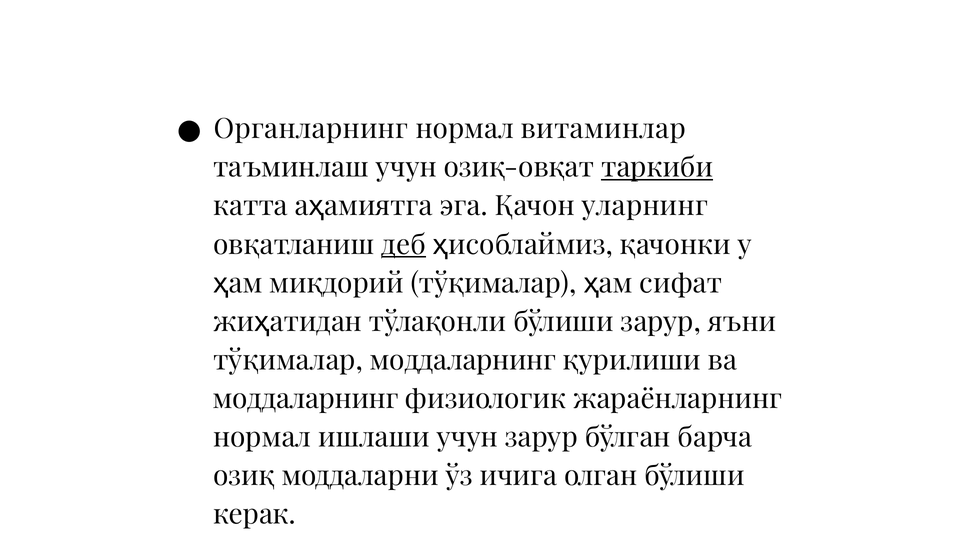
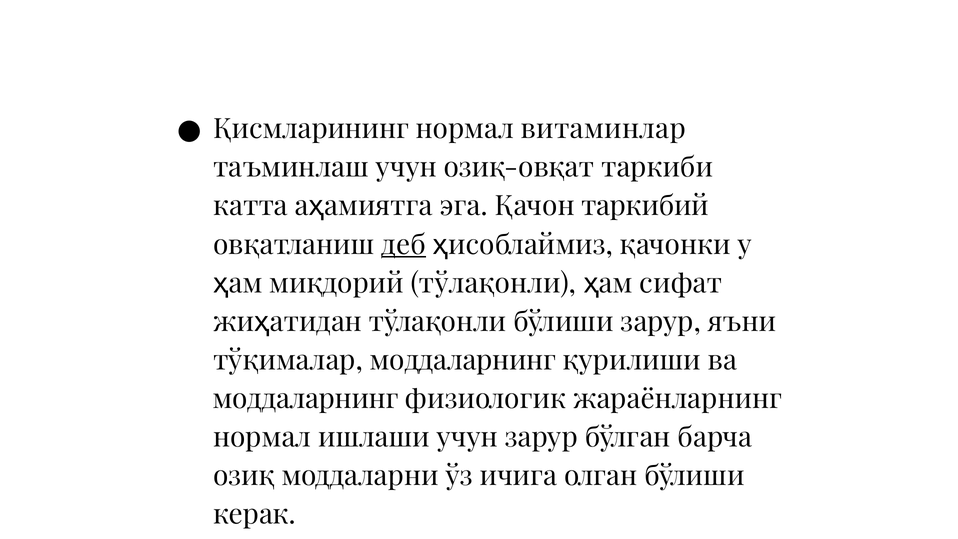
Органларнинг: Органларнинг -> Қисмларининг (311, 129)
таркиби underline: present -> none (657, 168)
уларнинг: уларнинг -> таркибий (645, 206)
миқдорий тўқималар: тўқималар -> тўлақонли (493, 283)
